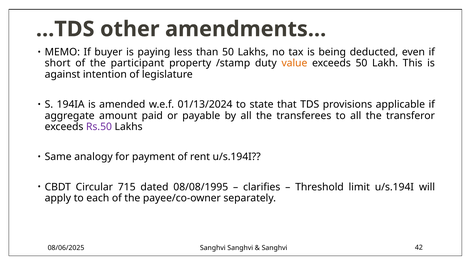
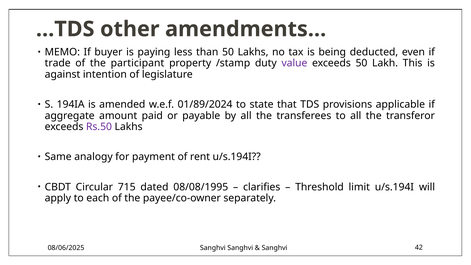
short: short -> trade (58, 63)
value colour: orange -> purple (294, 63)
01/13/2024: 01/13/2024 -> 01/89/2024 (205, 104)
